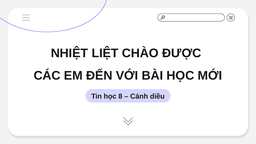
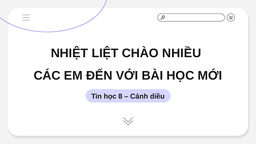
ĐƯỢC: ĐƯỢC -> NHIỀU (182, 53)
